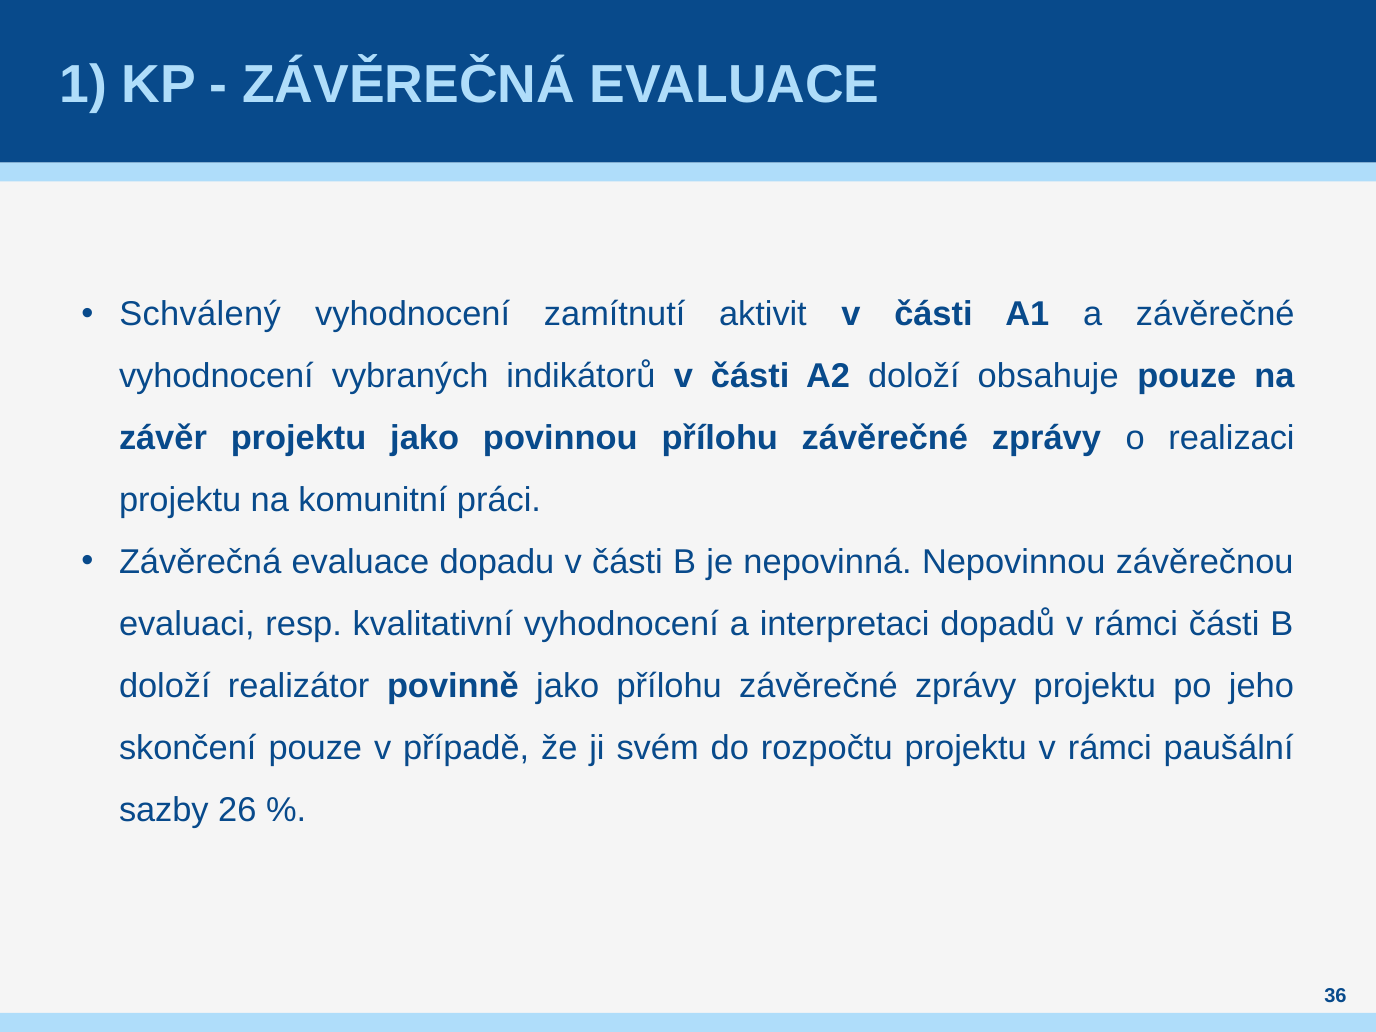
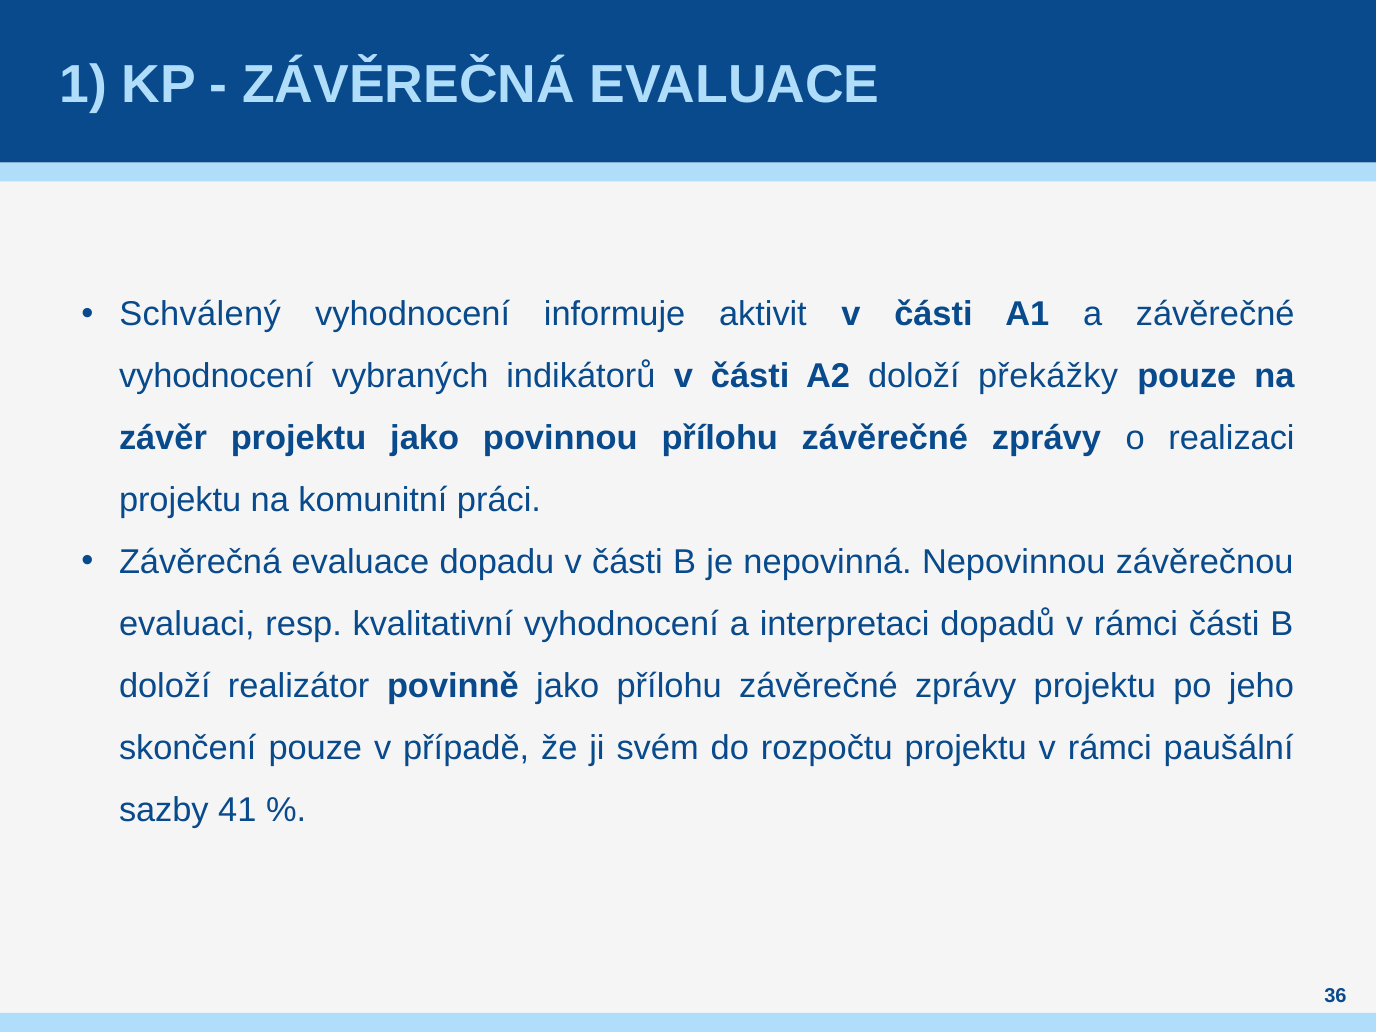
zamítnutí: zamítnutí -> informuje (615, 315)
obsahuje: obsahuje -> překážky (1048, 376)
26: 26 -> 41 (237, 810)
